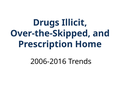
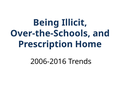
Drugs: Drugs -> Being (46, 23)
Over-the-Skipped: Over-the-Skipped -> Over-the-Schools (50, 33)
